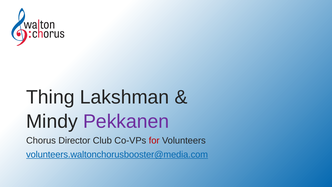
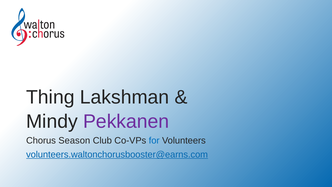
Director: Director -> Season (74, 140)
for colour: red -> blue (154, 140)
volunteers.waltonchorusbooster@media.com: volunteers.waltonchorusbooster@media.com -> volunteers.waltonchorusbooster@earns.com (117, 154)
